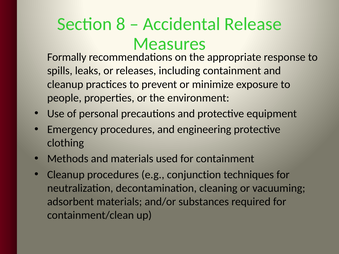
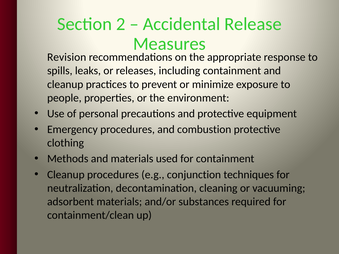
8: 8 -> 2 (121, 24)
Formally: Formally -> Revision (67, 57)
engineering: engineering -> combustion (204, 130)
